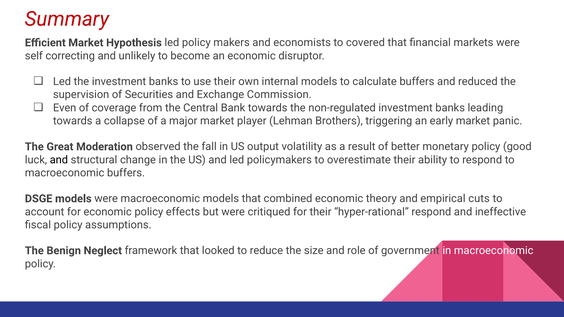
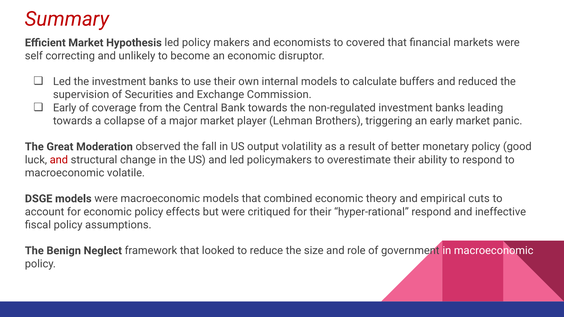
Even: Even -> Early (65, 108)
and colour: black -> red (59, 160)
macroeconomic buffers: buffers -> volatile (126, 173)
